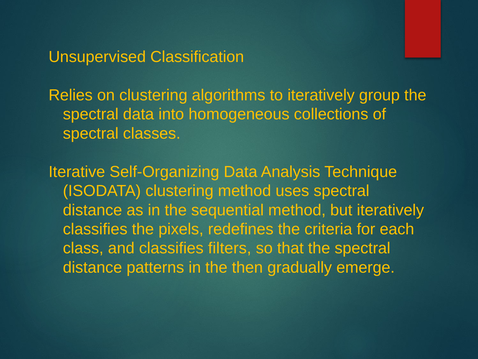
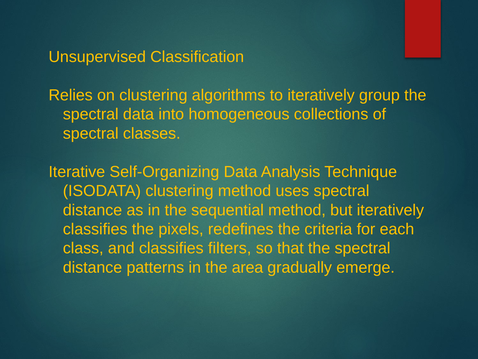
then: then -> area (247, 267)
